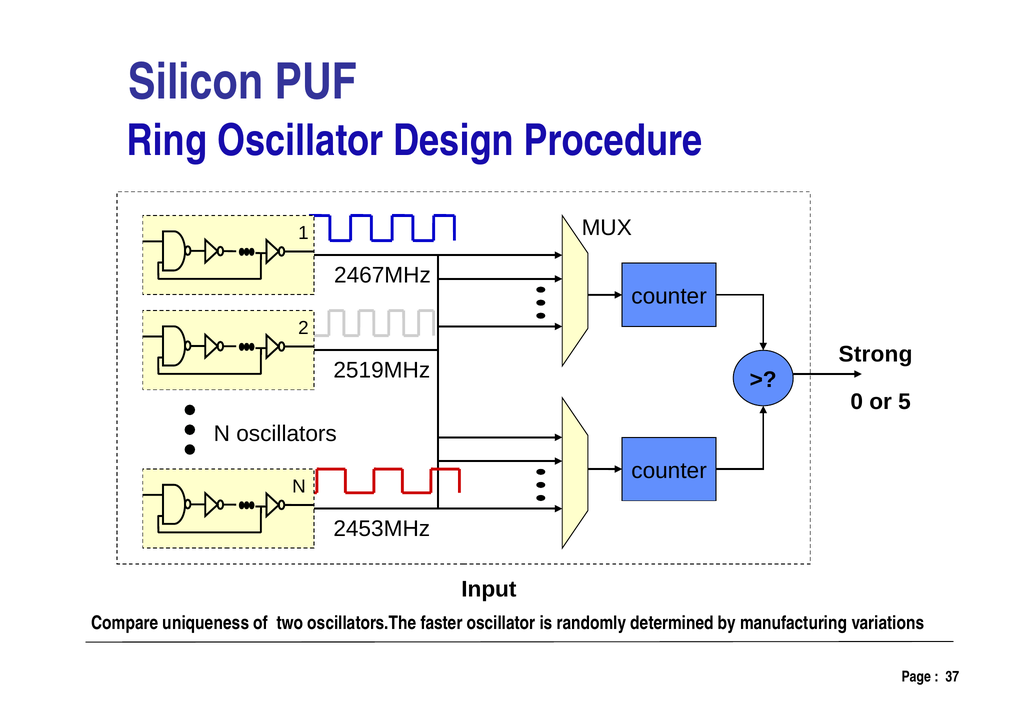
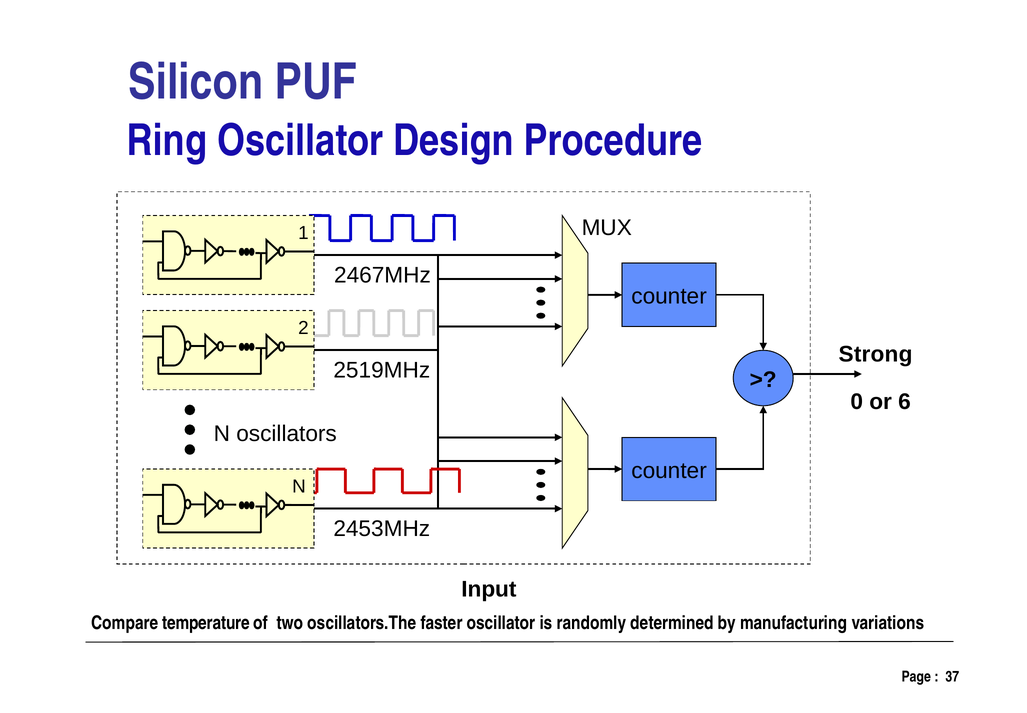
5: 5 -> 6 (904, 402)
uniqueness: uniqueness -> temperature (206, 624)
